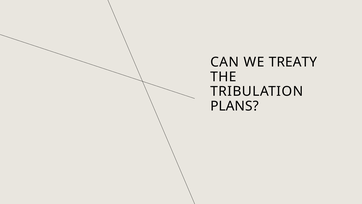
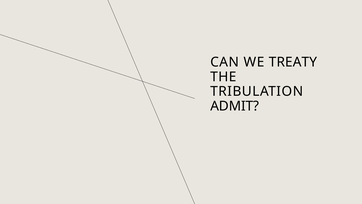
PLANS: PLANS -> ADMIT (235, 106)
